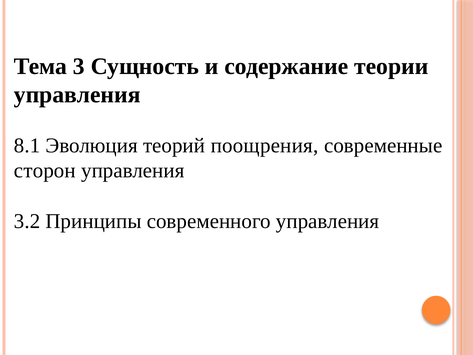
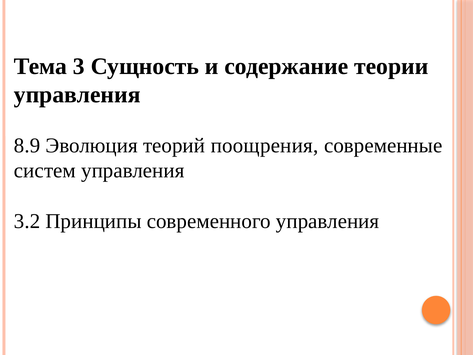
8.1: 8.1 -> 8.9 (27, 145)
сторон: сторон -> систем (45, 171)
